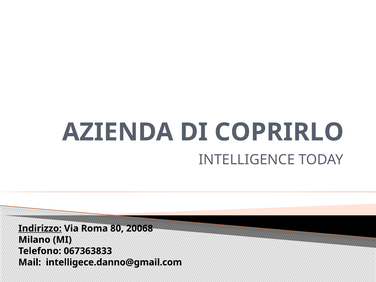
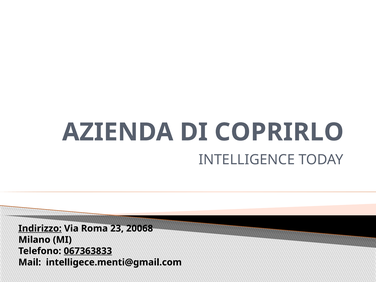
80: 80 -> 23 (117, 228)
067363833 underline: none -> present (88, 251)
intelligece.danno@gmail.com: intelligece.danno@gmail.com -> intelligece.menti@gmail.com (114, 262)
